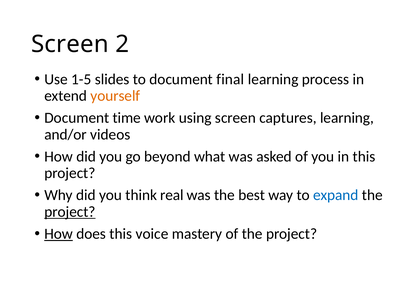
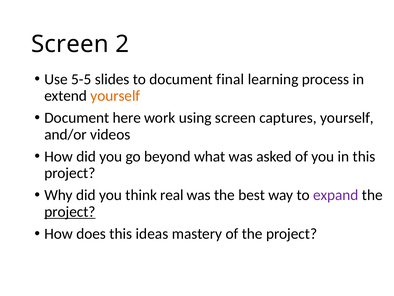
1-5: 1-5 -> 5-5 (81, 79)
time: time -> here (127, 118)
captures learning: learning -> yourself (347, 118)
expand colour: blue -> purple (336, 195)
How underline: present -> none (59, 233)
voice: voice -> ideas (152, 233)
